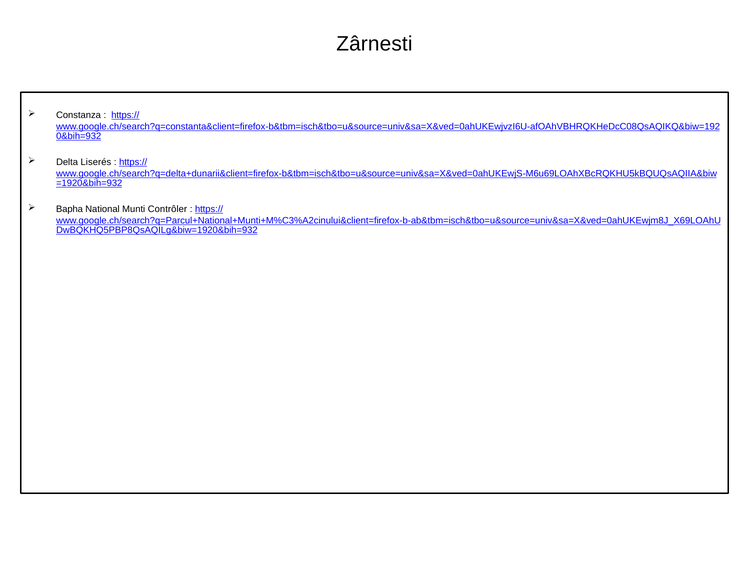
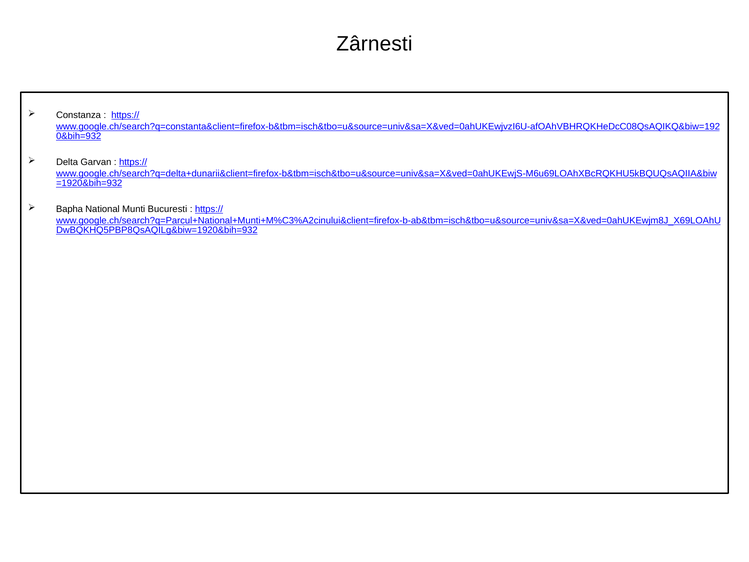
Liserés: Liserés -> Garvan (96, 162)
Contrôler: Contrôler -> Bucuresti (167, 209)
